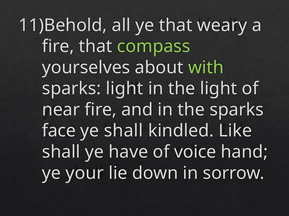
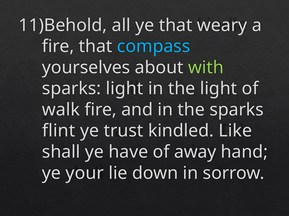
compass colour: light green -> light blue (154, 46)
near: near -> walk (61, 110)
face: face -> flint (59, 131)
ye shall: shall -> trust (124, 131)
voice: voice -> away (195, 152)
